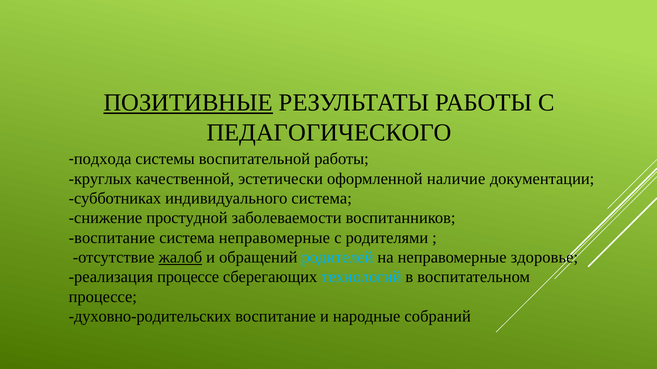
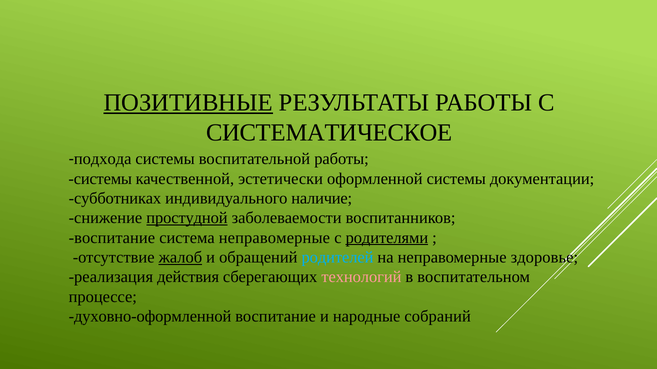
ПЕДАГОГИЧЕСКОГО: ПЕДАГОГИЧЕСКОГО -> СИСТЕМАТИЧЕСКОЕ (329, 133)
круглых: круглых -> системы (100, 179)
оформленной наличие: наличие -> системы (456, 179)
индивидуального система: система -> наличие (322, 199)
простудной underline: none -> present (187, 218)
родителями underline: none -> present (387, 238)
реализация процессе: процессе -> действия (188, 277)
технологий colour: light blue -> pink (361, 277)
духовно-родительских: духовно-родительских -> духовно-оформленной (150, 317)
